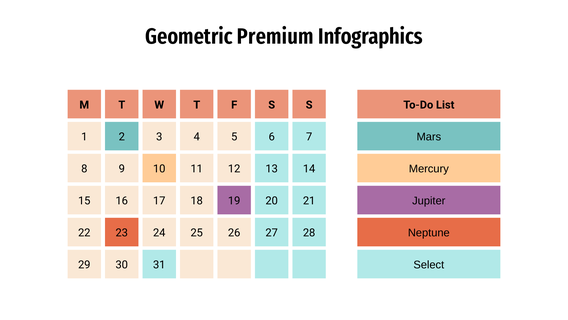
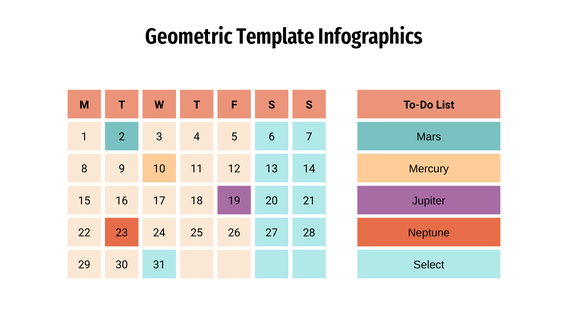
Premium: Premium -> Template (275, 36)
